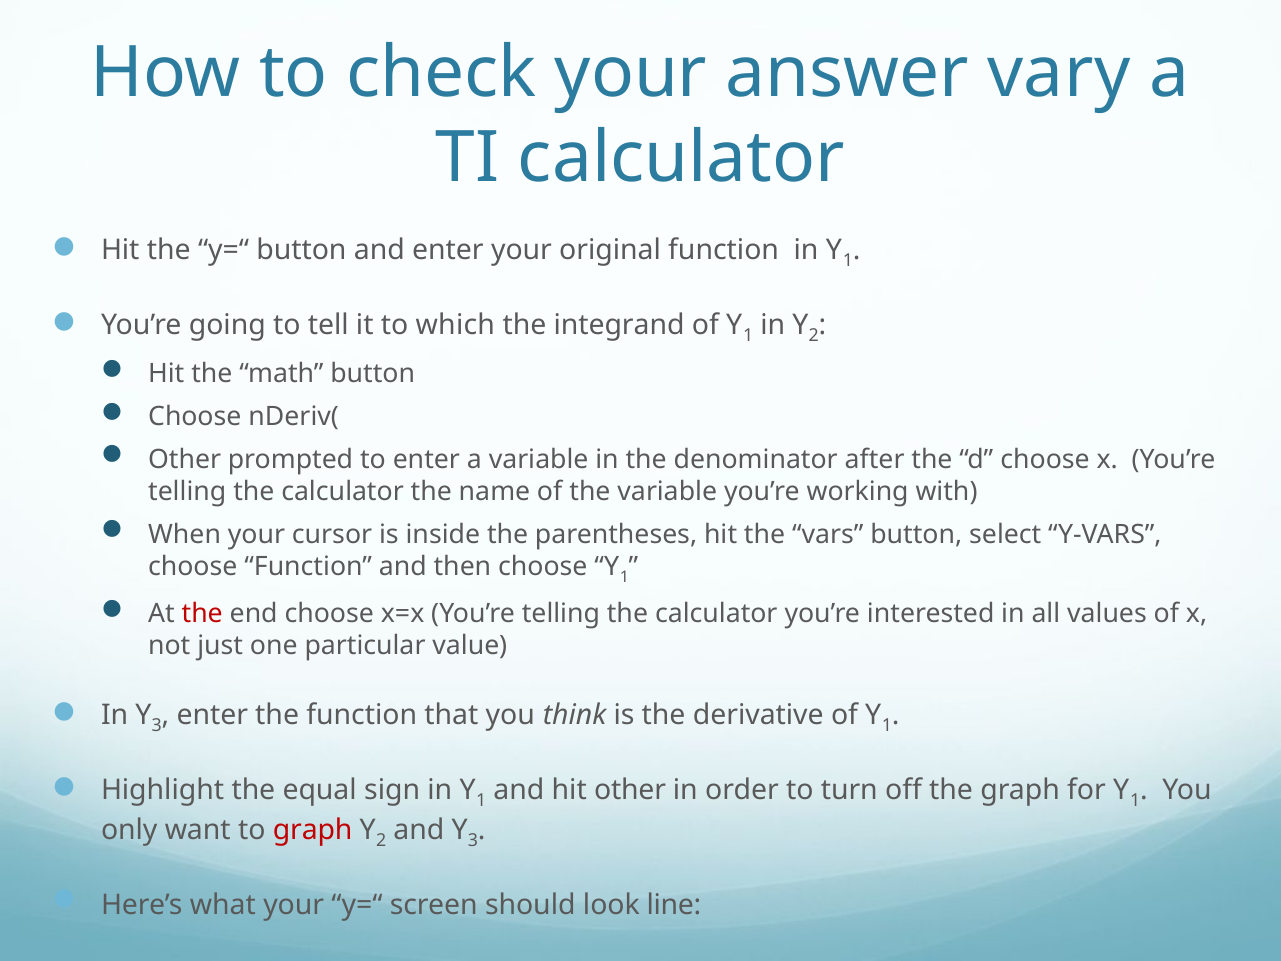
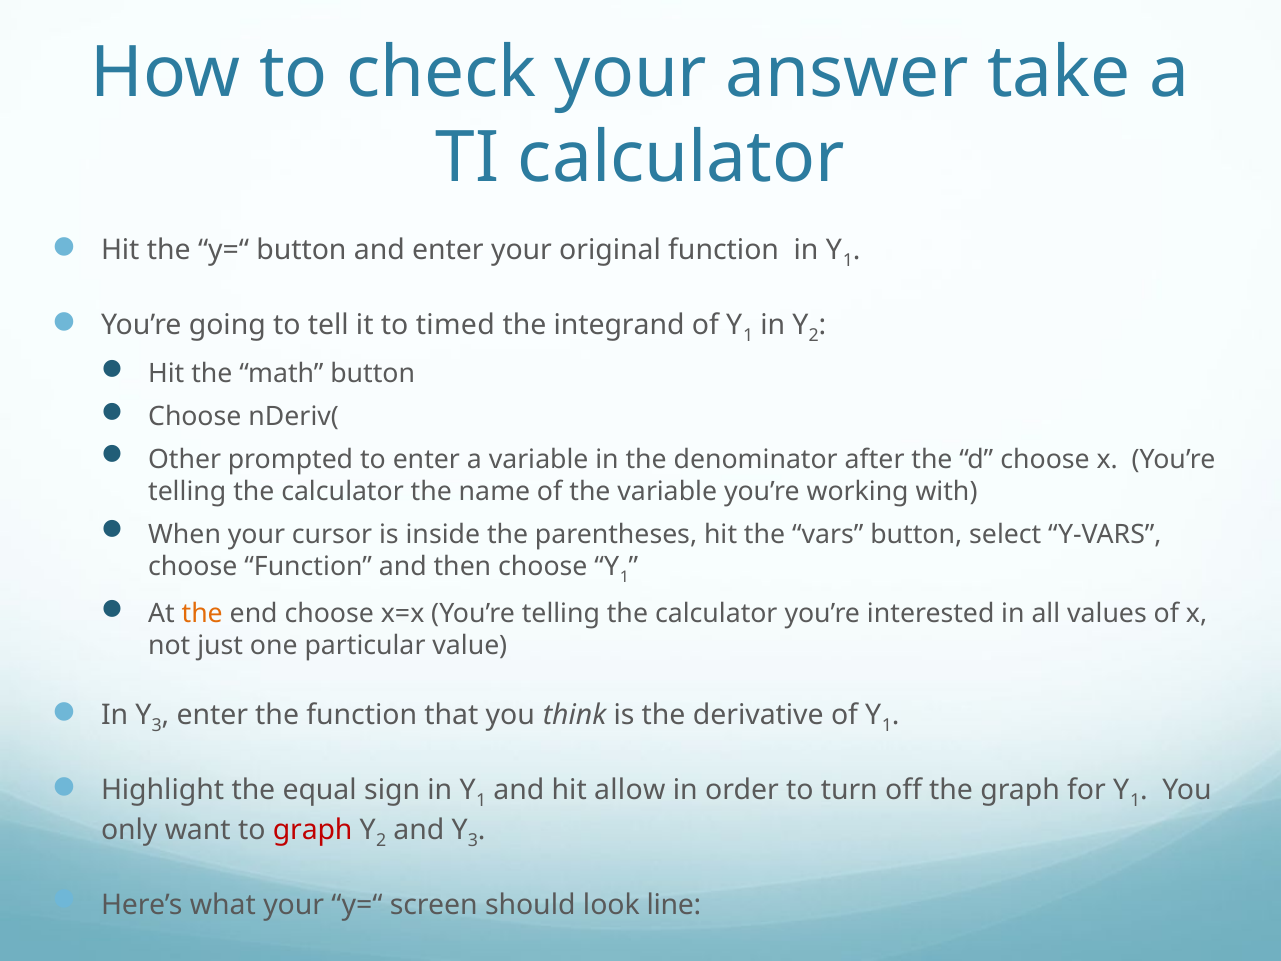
vary: vary -> take (1059, 73)
which: which -> timed (455, 325)
the colour: red -> orange (202, 614)
hit other: other -> allow (630, 790)
